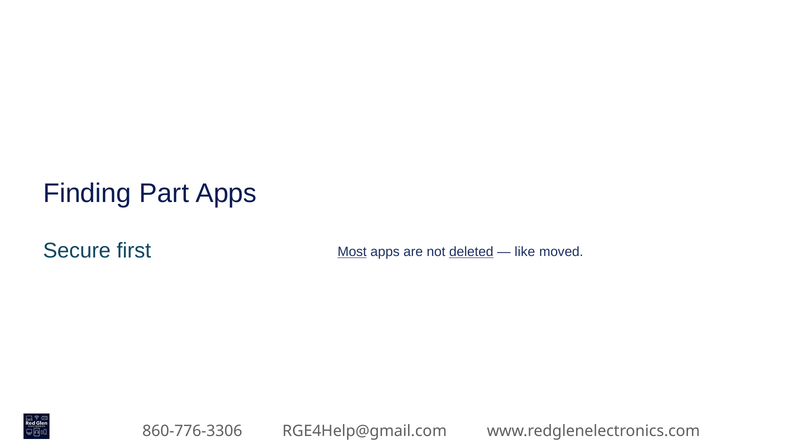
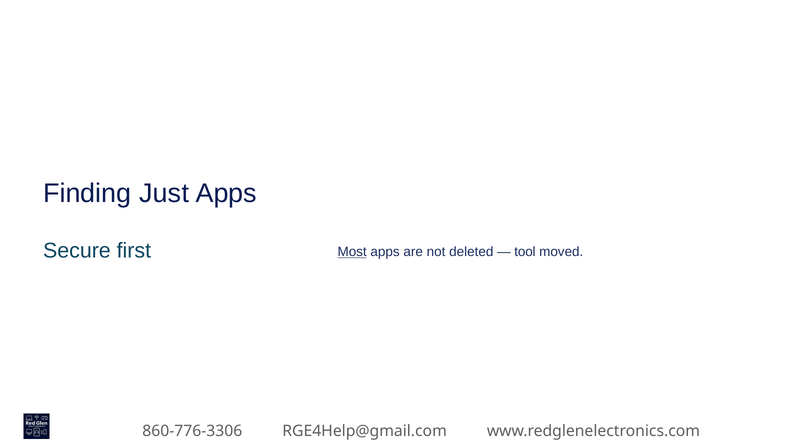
Part: Part -> Just (164, 194)
deleted underline: present -> none (471, 252)
like: like -> tool (525, 252)
